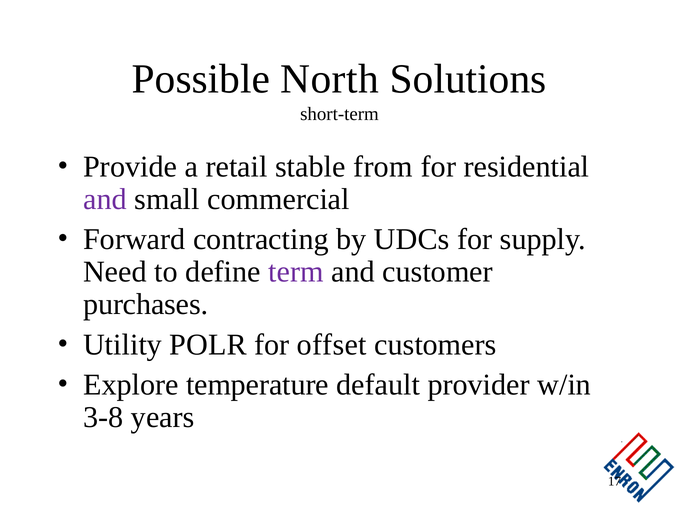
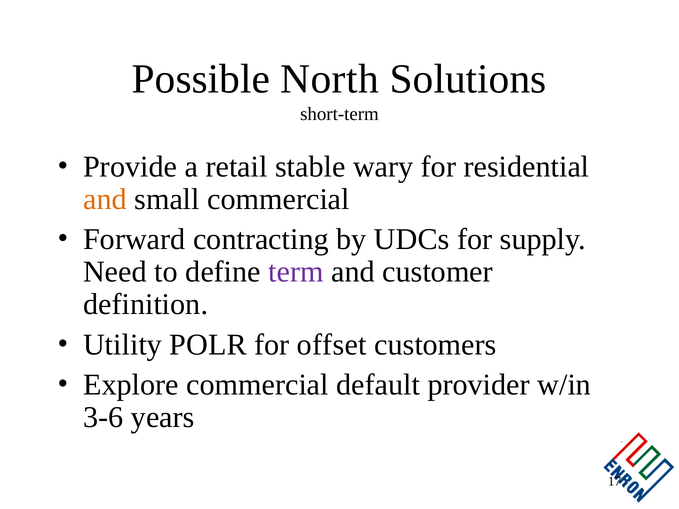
from: from -> wary (383, 167)
and colour: purple -> orange (105, 199)
purchases: purchases -> definition (146, 305)
Explore temperature: temperature -> commercial (257, 385)
3-8: 3-8 -> 3-6 (103, 418)
